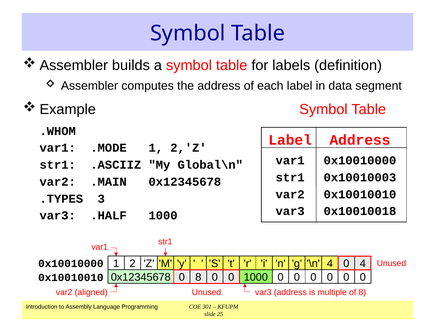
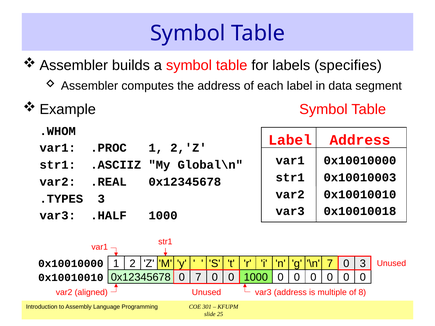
definition: definition -> specifies (348, 65)
.MODE: .MODE -> .PROC (109, 148)
.MAIN: .MAIN -> .REAL (109, 182)
\n 4: 4 -> 7 (330, 264)
0 4: 4 -> 3 (363, 264)
0 8: 8 -> 7 (198, 278)
